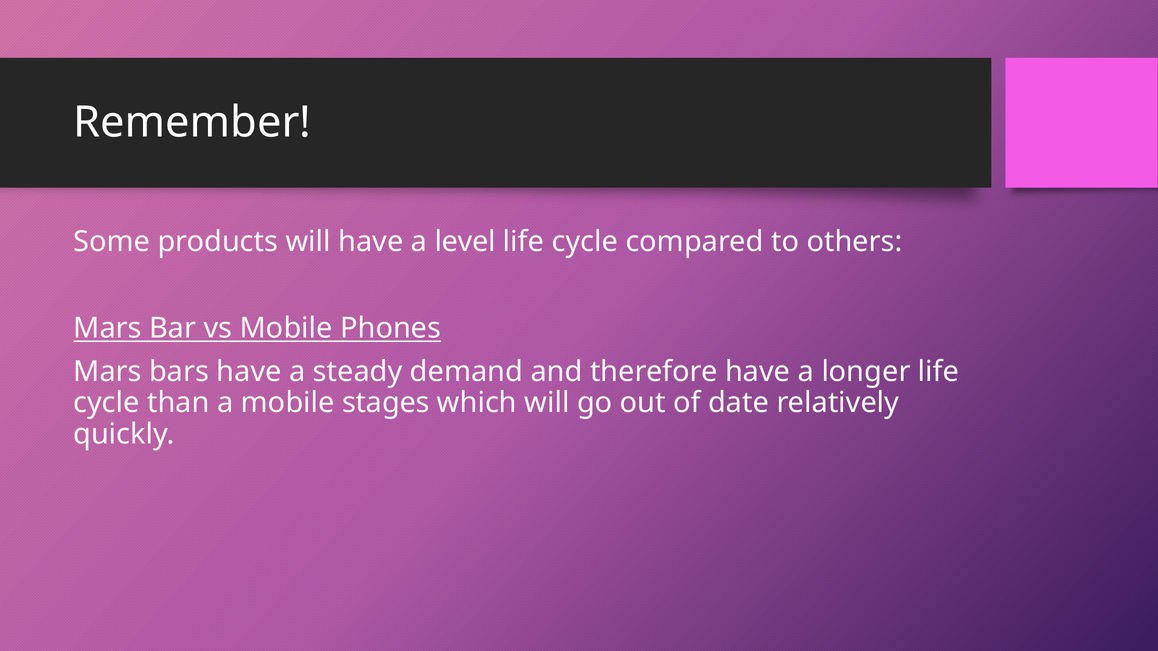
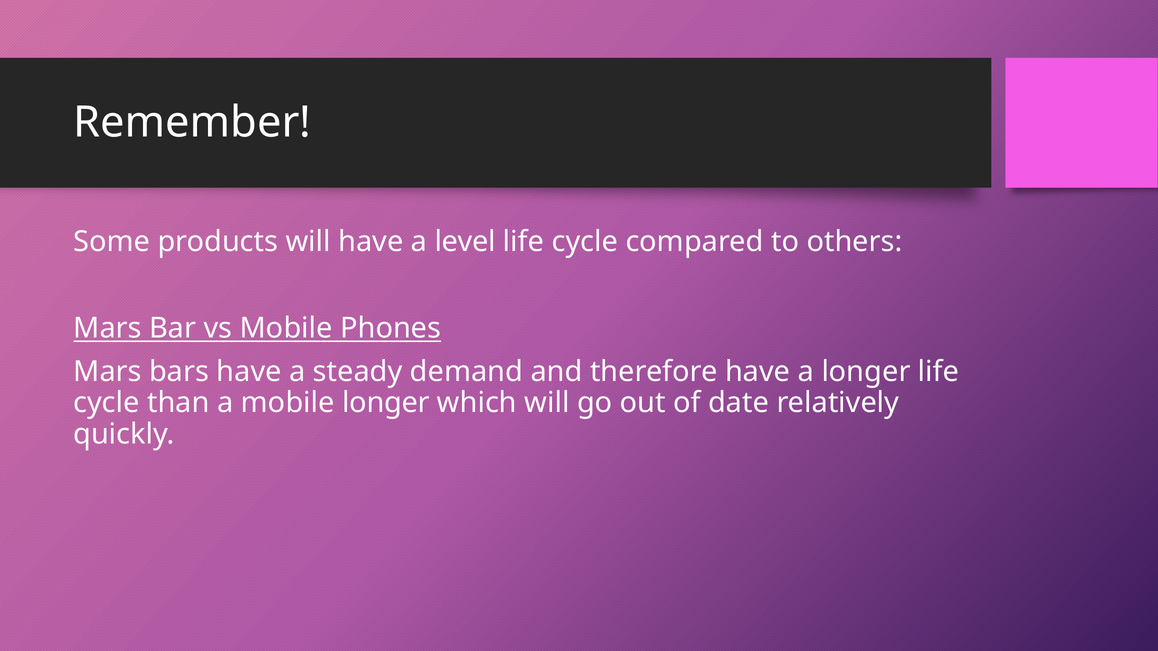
mobile stages: stages -> longer (386, 403)
